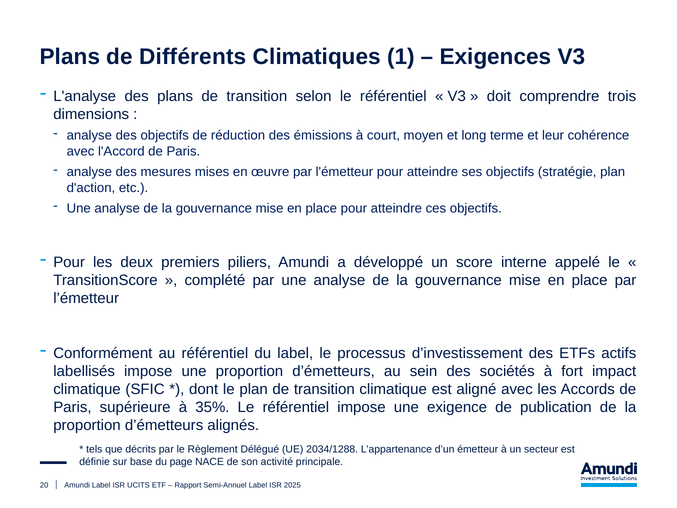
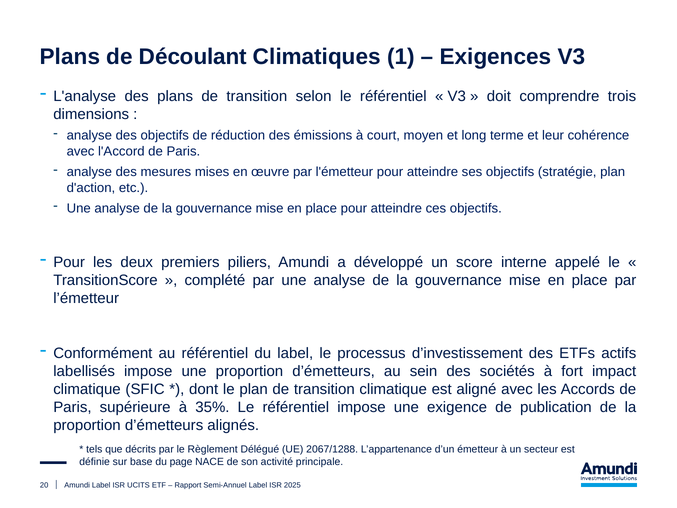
Différents: Différents -> Découlant (193, 57)
2034/1288: 2034/1288 -> 2067/1288 (332, 449)
